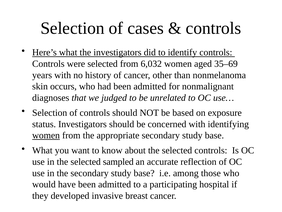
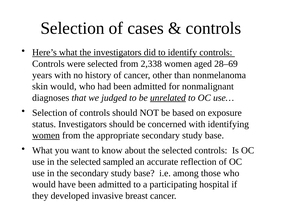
6,032: 6,032 -> 2,338 (151, 64)
35–69: 35–69 -> 28–69 (226, 64)
skin occurs: occurs -> would (63, 86)
unrelated underline: none -> present (168, 97)
